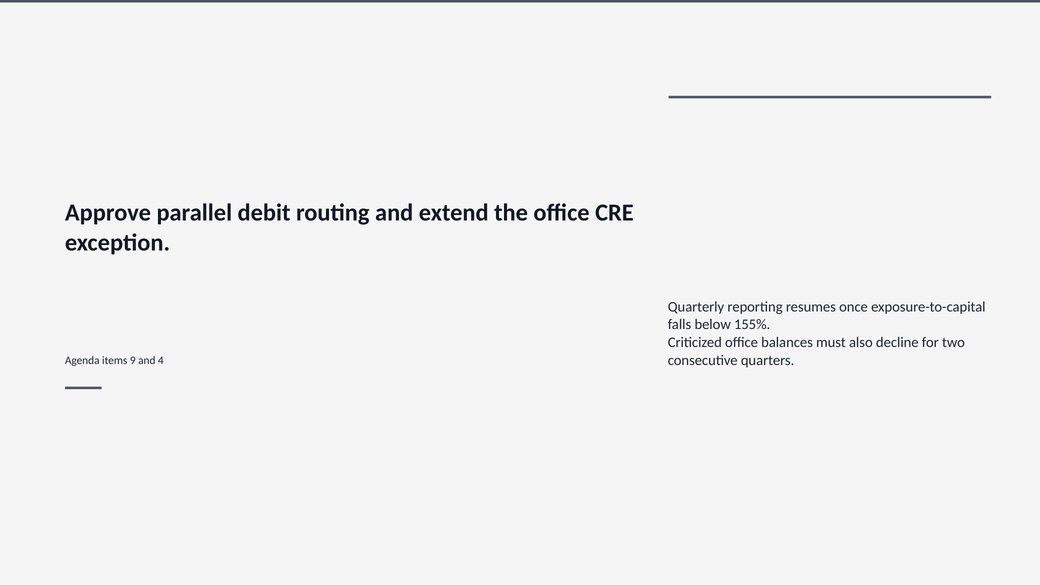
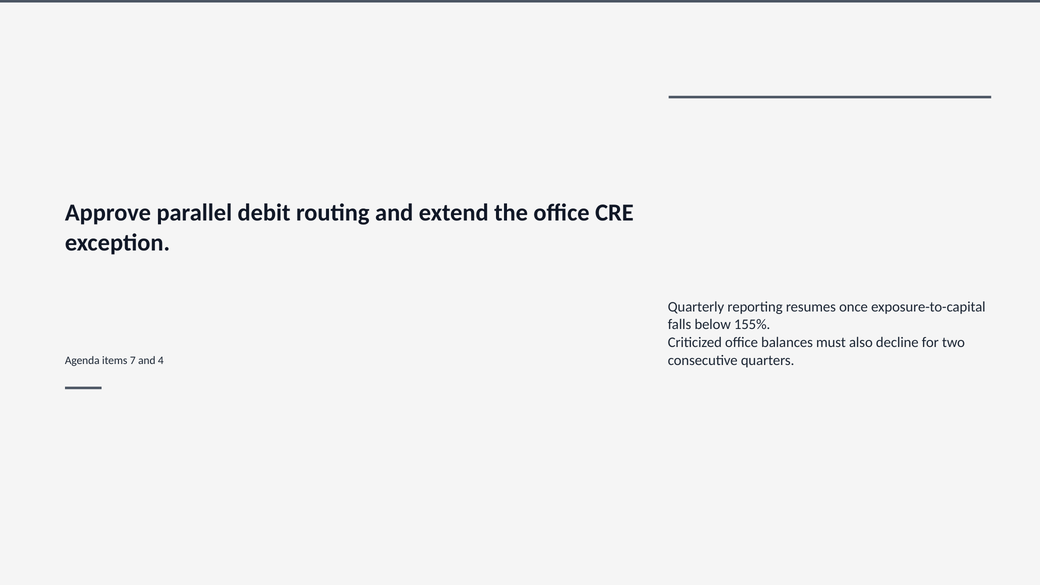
9: 9 -> 7 (133, 360)
